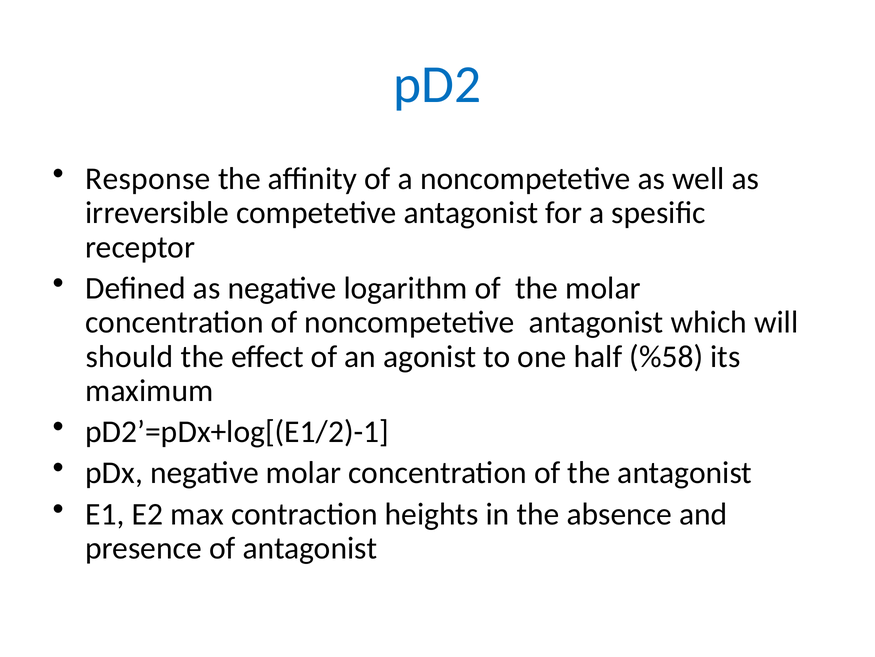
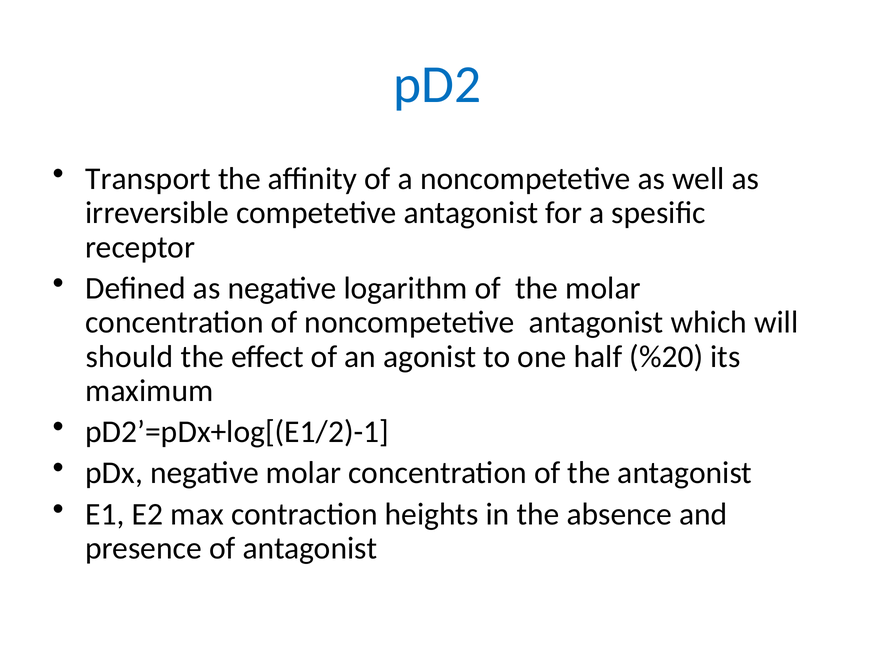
Response: Response -> Transport (148, 179)
%58: %58 -> %20 (666, 356)
